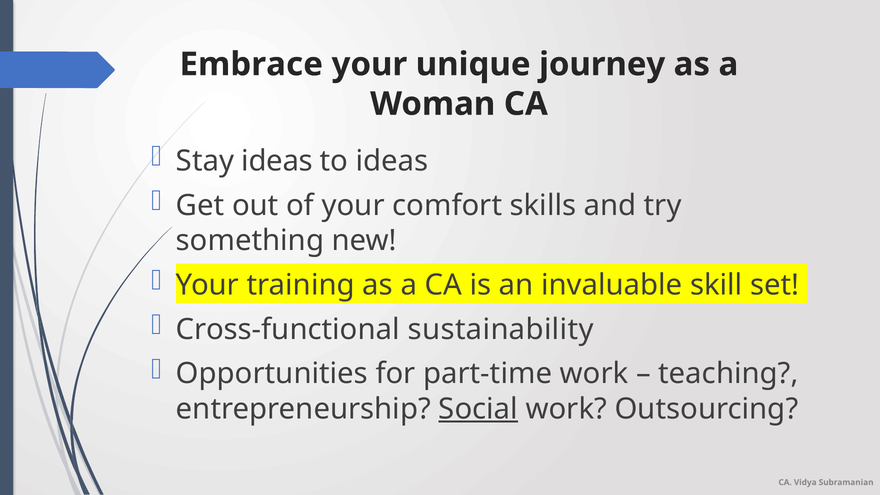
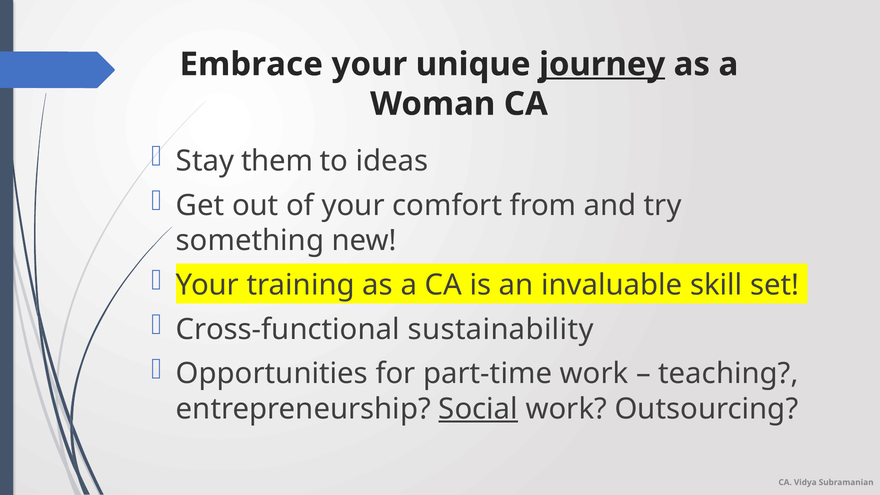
journey underline: none -> present (602, 64)
Stay ideas: ideas -> them (277, 161)
skills: skills -> from (543, 205)
